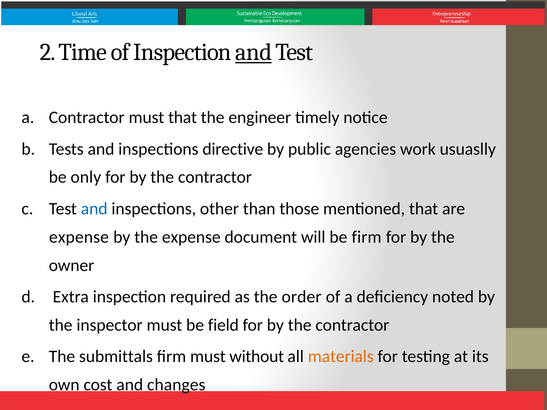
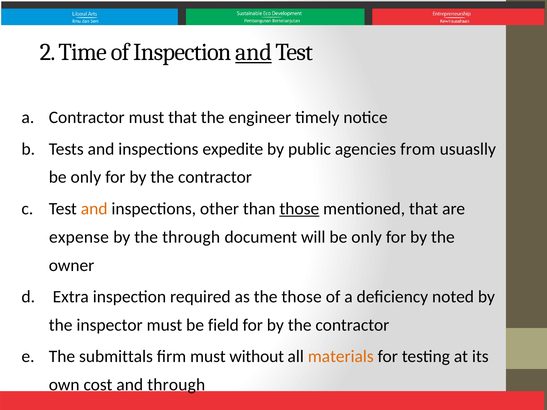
directive: directive -> expedite (233, 149)
work: work -> from (418, 149)
and colour: blue -> orange (94, 209)
those underline: none -> present (299, 209)
the expense: expense -> through (191, 237)
will be firm: firm -> only (367, 237)
the order: order -> those (302, 297)
and changes: changes -> through (176, 385)
